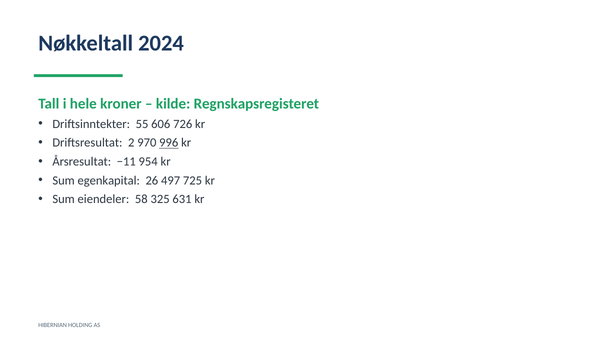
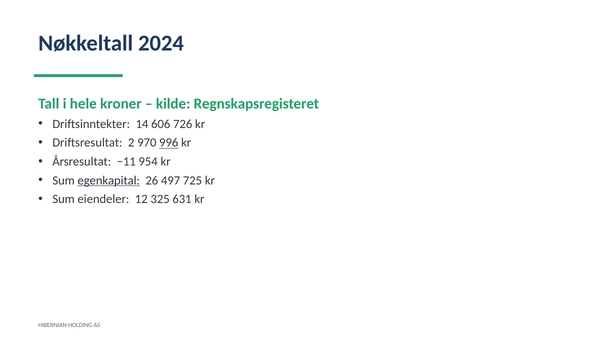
55: 55 -> 14 (142, 124)
egenkapital underline: none -> present (109, 180)
58: 58 -> 12 (141, 199)
